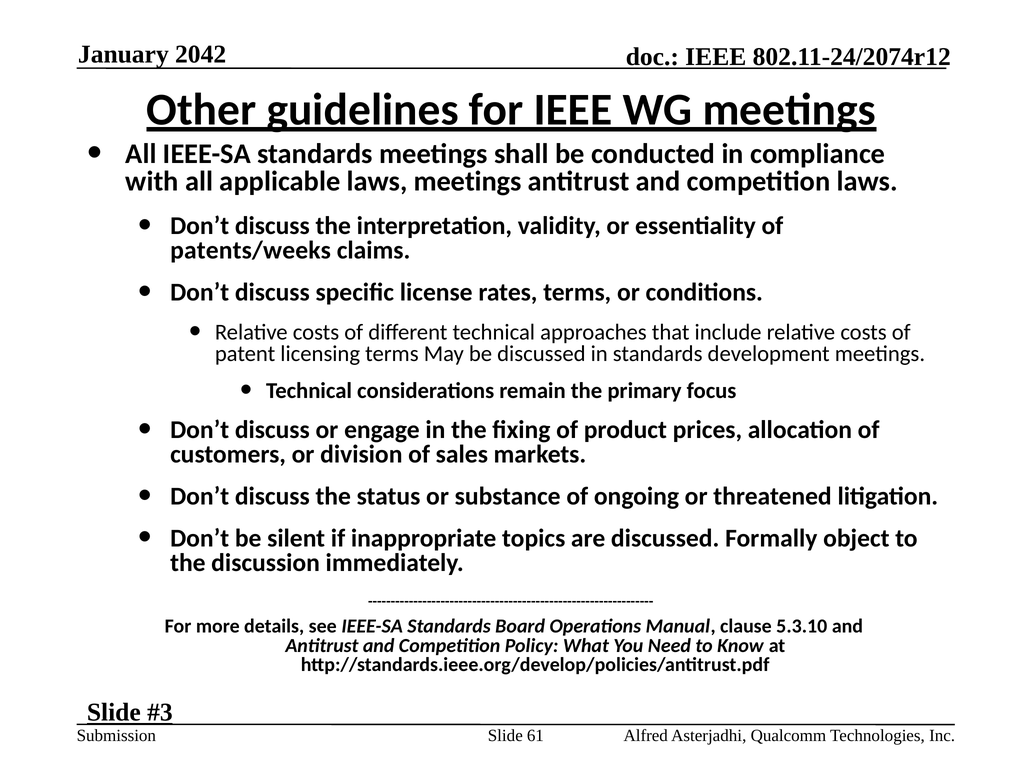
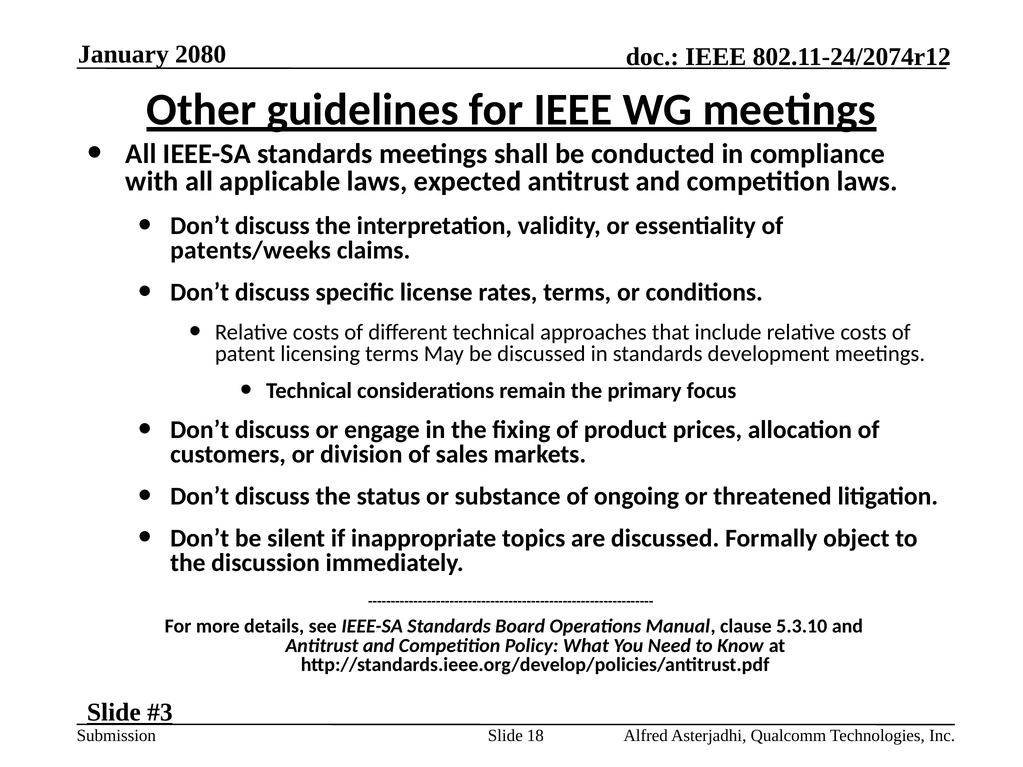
2042: 2042 -> 2080 (201, 54)
laws meetings: meetings -> expected (468, 181)
61: 61 -> 18 (535, 736)
